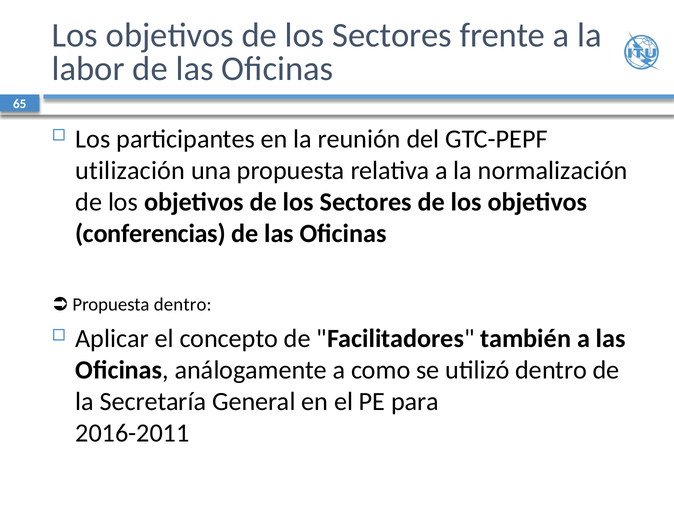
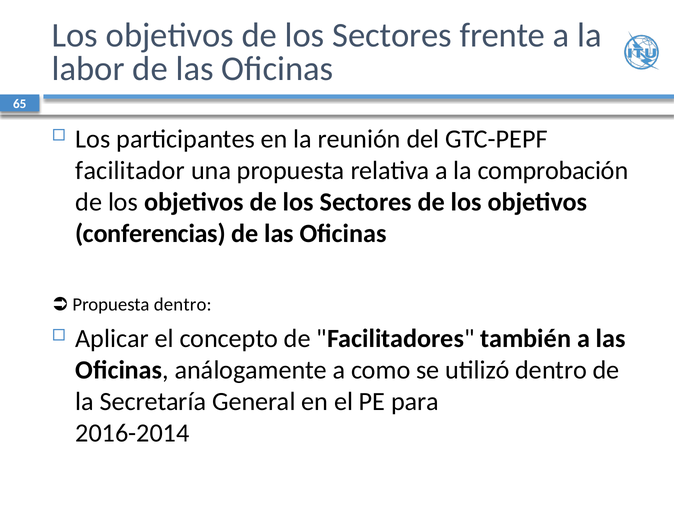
utilización: utilización -> facilitador (130, 170)
normalización: normalización -> comprobación (553, 170)
2016-2011: 2016-2011 -> 2016-2014 (132, 433)
